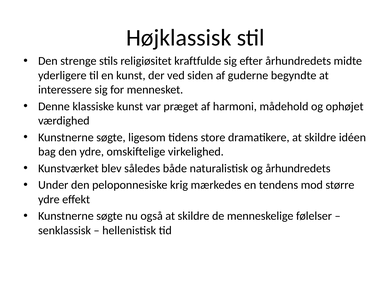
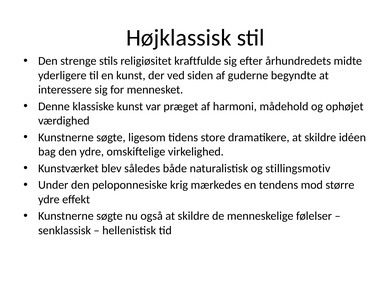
og århundredets: århundredets -> stillingsmotiv (298, 168)
